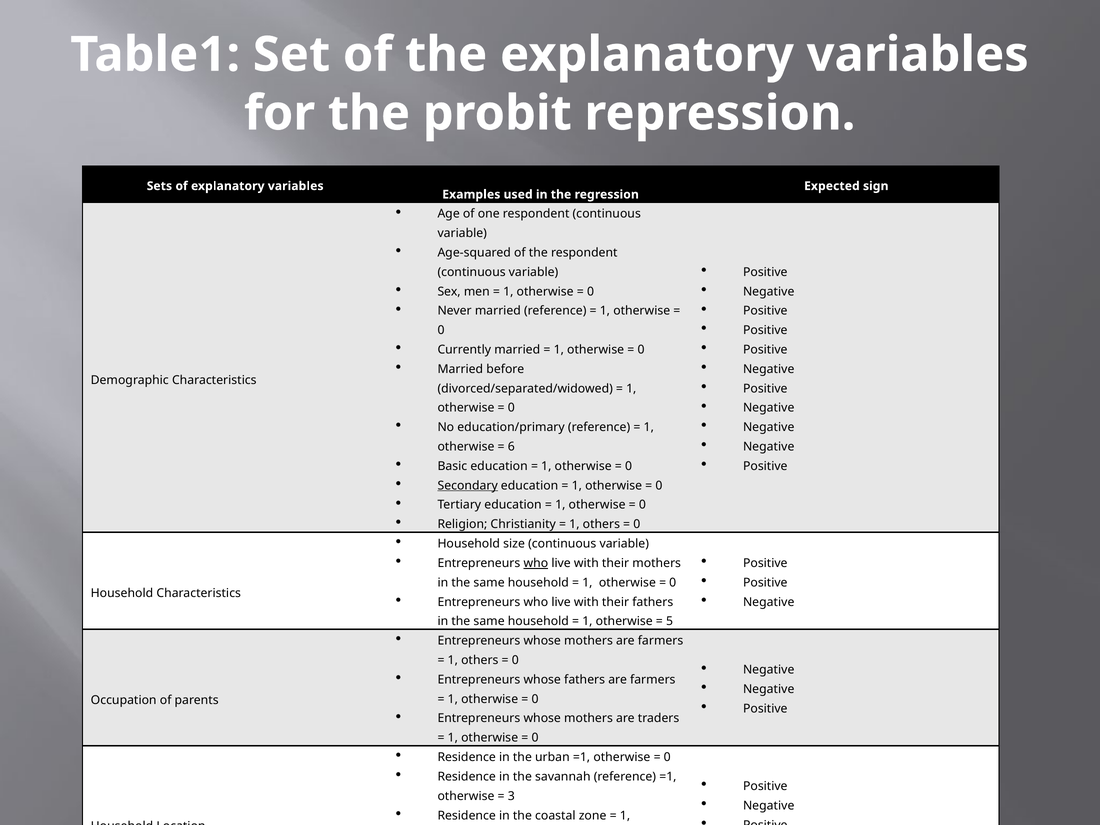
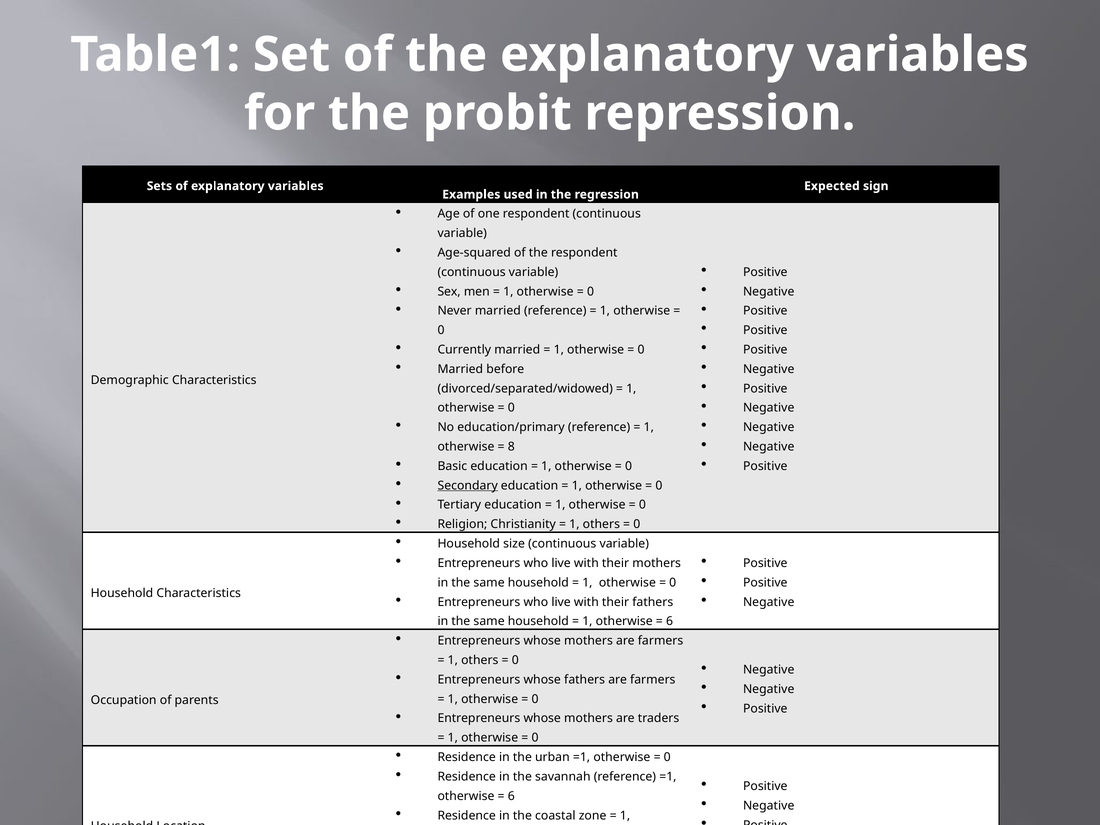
6: 6 -> 8 (511, 447)
who underline: present -> none (536, 563)
5: 5 -> 6 (670, 621)
3: 3 -> 6 (511, 796)
